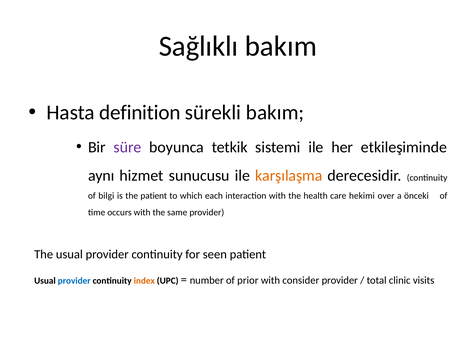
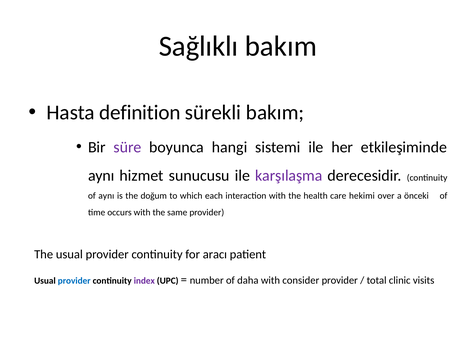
tetkik: tetkik -> hangi (230, 147)
karşılaşma colour: orange -> purple (289, 176)
of bilgi: bilgi -> aynı (106, 196)
the patient: patient -> doğum (154, 196)
seen: seen -> aracı (215, 254)
index colour: orange -> purple (144, 281)
prior: prior -> daha (248, 280)
